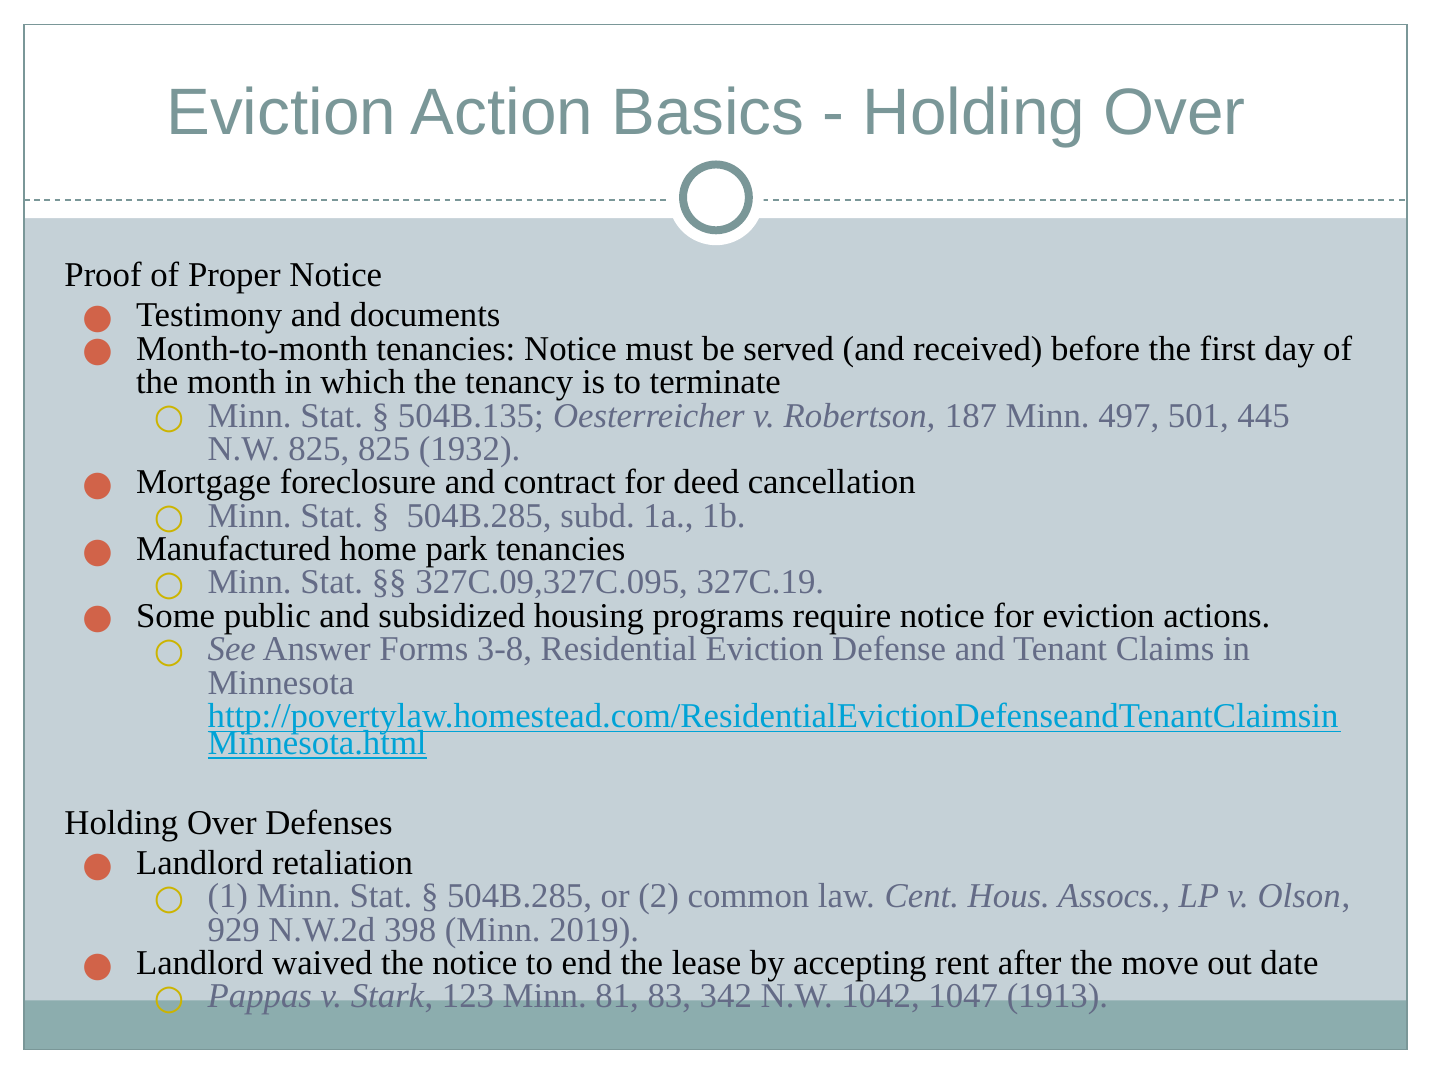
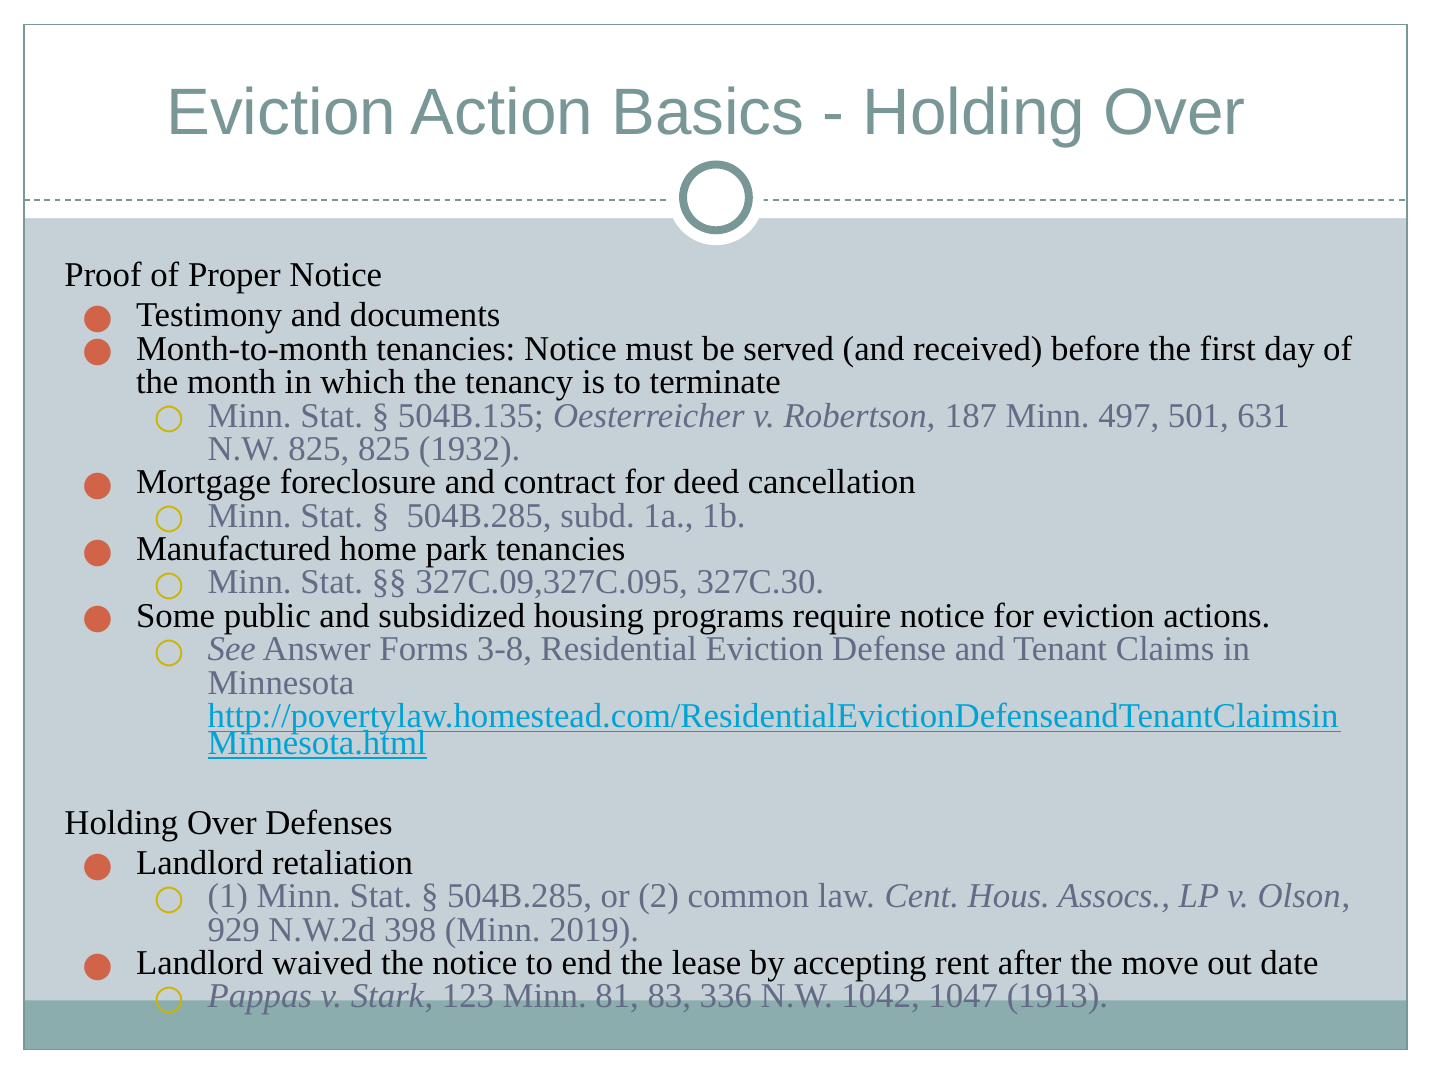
445: 445 -> 631 (1264, 416)
327C.19: 327C.19 -> 327C.30 (760, 583)
342: 342 -> 336 (726, 997)
